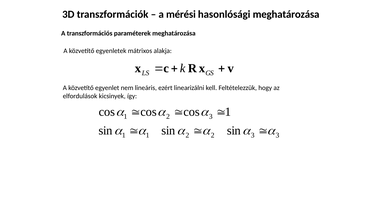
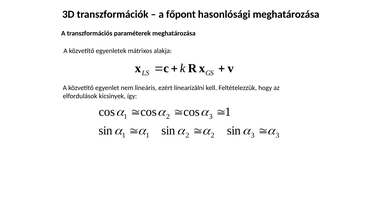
mérési: mérési -> főpont (181, 14)
